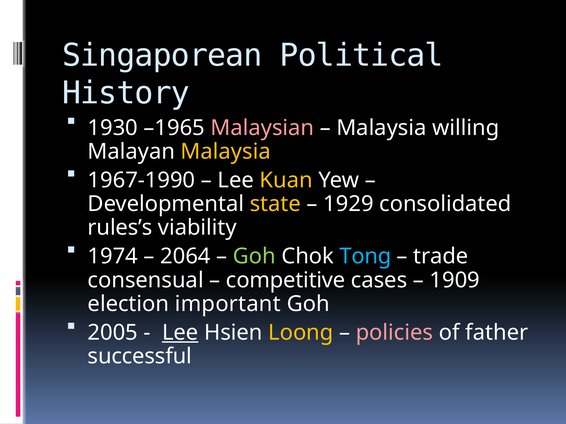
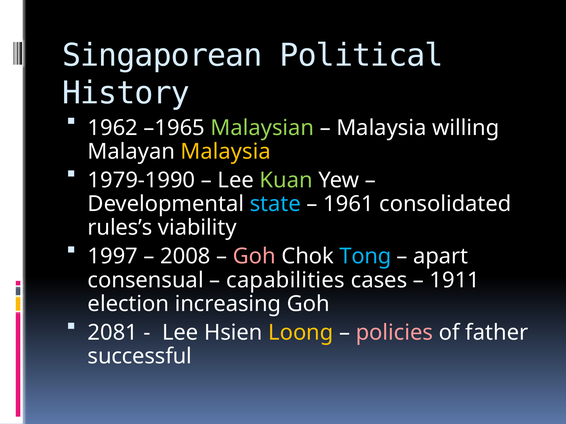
1930: 1930 -> 1962 (113, 128)
Malaysian colour: pink -> light green (262, 128)
1967-1990: 1967-1990 -> 1979-1990 (141, 180)
Kuan colour: yellow -> light green (286, 180)
state colour: yellow -> light blue (275, 204)
1929: 1929 -> 1961 (348, 204)
1974: 1974 -> 1997 (113, 257)
2064: 2064 -> 2008 (185, 257)
Goh colour: light green -> pink (254, 257)
trade: trade -> apart (441, 257)
competitive: competitive -> capabilities (285, 280)
1909: 1909 -> 1911 (455, 280)
important: important -> increasing (228, 304)
2005: 2005 -> 2081 (113, 333)
Lee underline: present -> none (180, 333)
